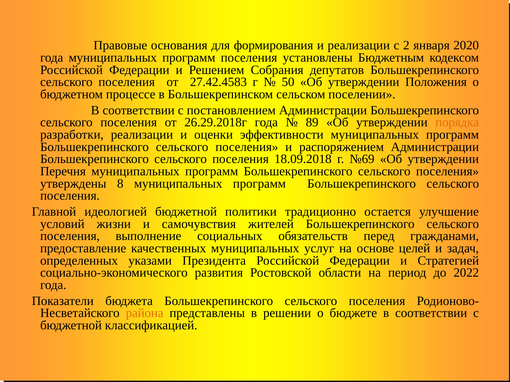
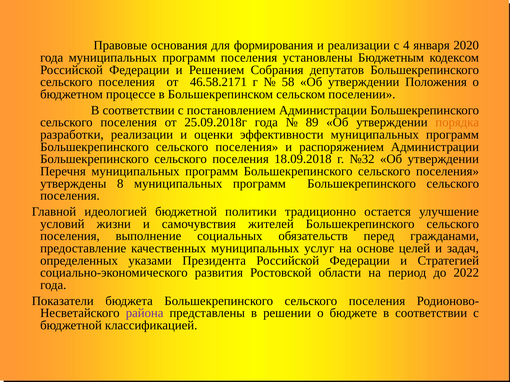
2: 2 -> 4 (406, 45)
27.42.4583: 27.42.4583 -> 46.58.2171 (218, 82)
50: 50 -> 58 (288, 82)
26.29.2018г: 26.29.2018г -> 25.09.2018г (216, 123)
№69: №69 -> №32 (362, 159)
района colour: orange -> purple (145, 313)
